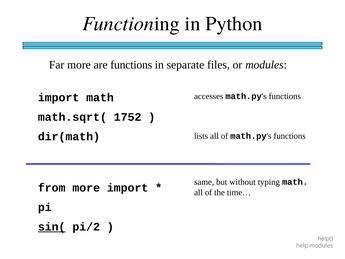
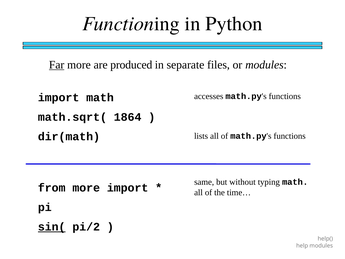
Far underline: none -> present (57, 65)
are functions: functions -> produced (131, 65)
1752: 1752 -> 1864 (128, 117)
